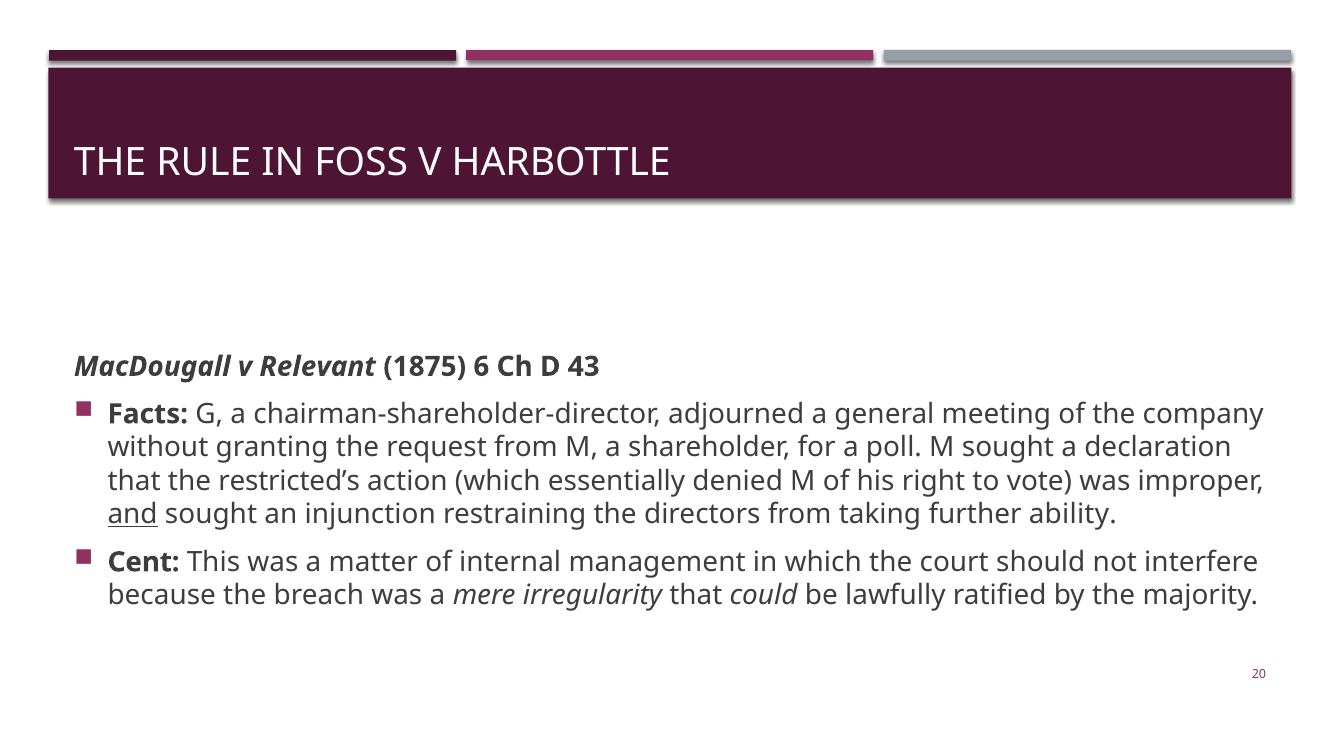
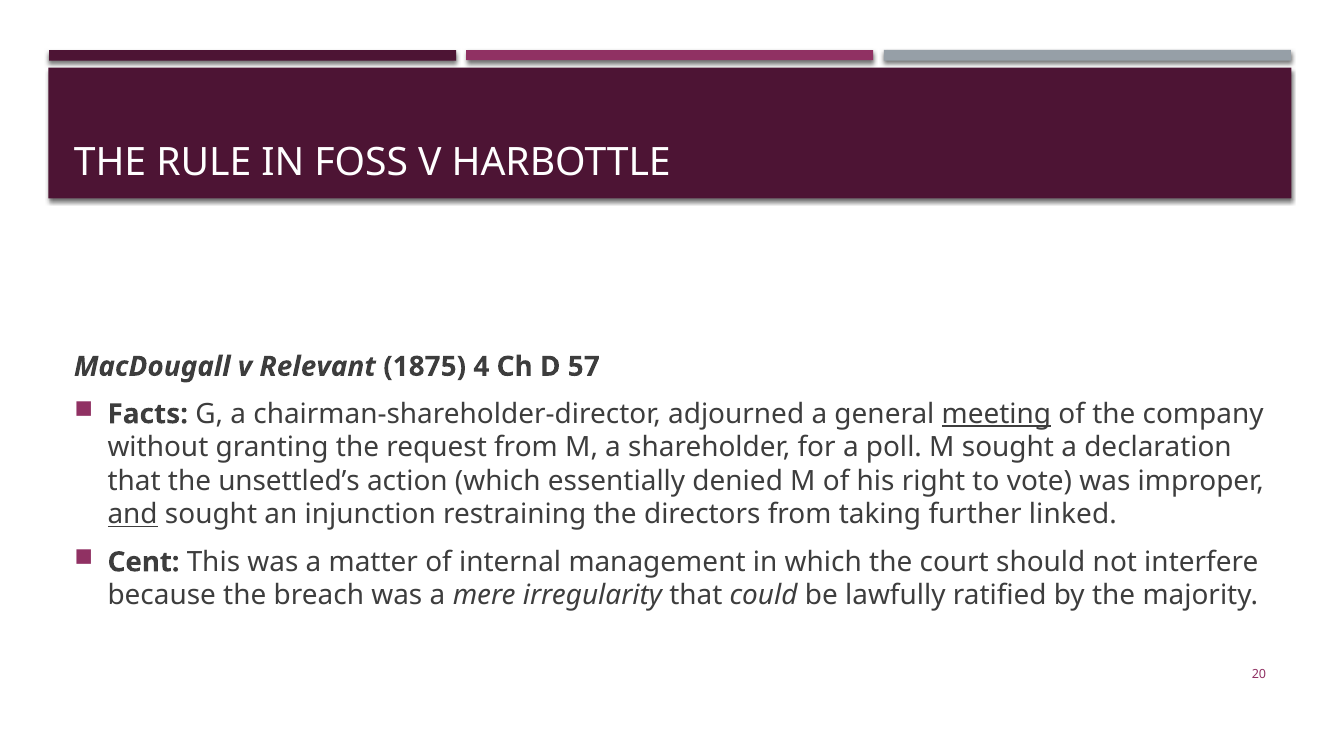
6: 6 -> 4 (481, 366)
43: 43 -> 57 (584, 366)
meeting underline: none -> present (996, 414)
restricted’s: restricted’s -> unsettled’s (289, 481)
ability: ability -> linked (1073, 514)
